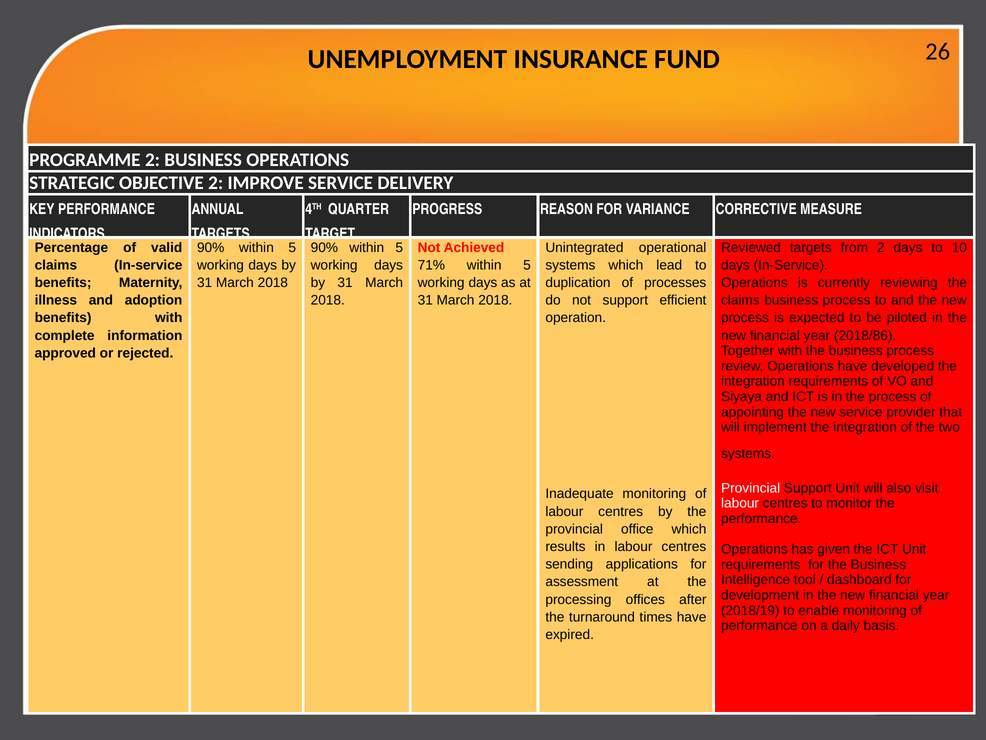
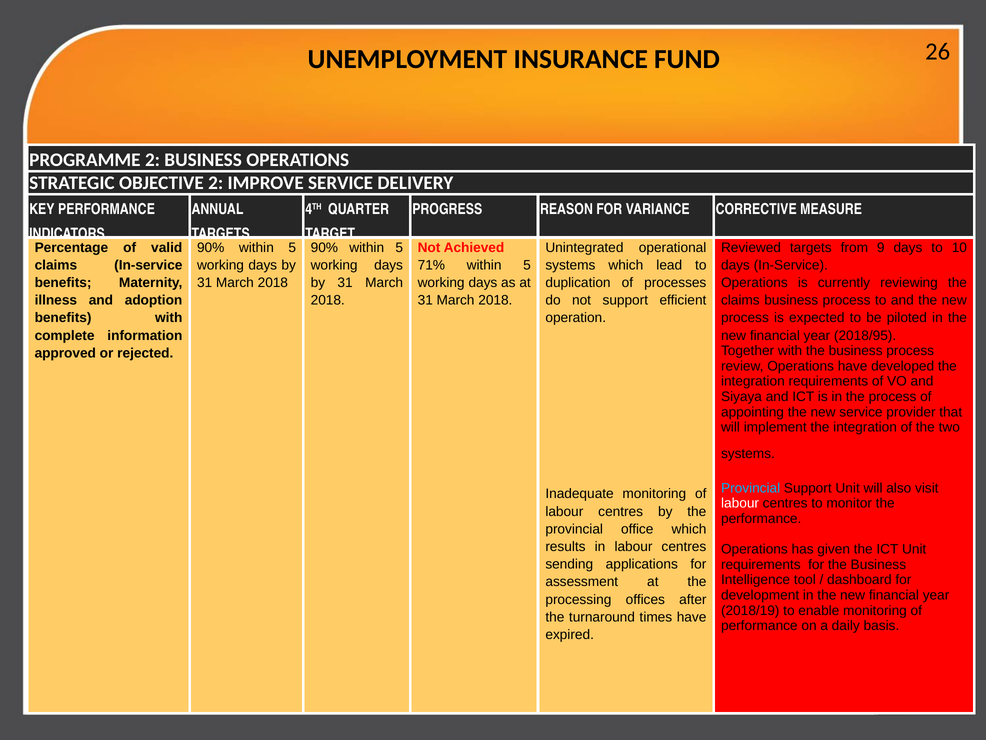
from 2: 2 -> 9 (881, 247)
2018/86: 2018/86 -> 2018/95 (865, 335)
Provincial colour: white -> light blue (751, 488)
